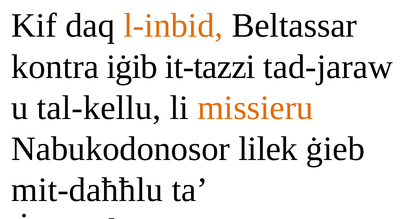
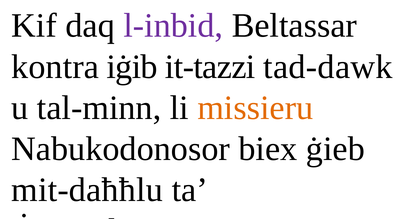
l-inbid colour: orange -> purple (173, 26)
tad-jaraw: tad-jaraw -> tad-dawk (328, 67)
tal-kellu: tal-kellu -> tal-minn (99, 108)
lilek: lilek -> biex (268, 149)
